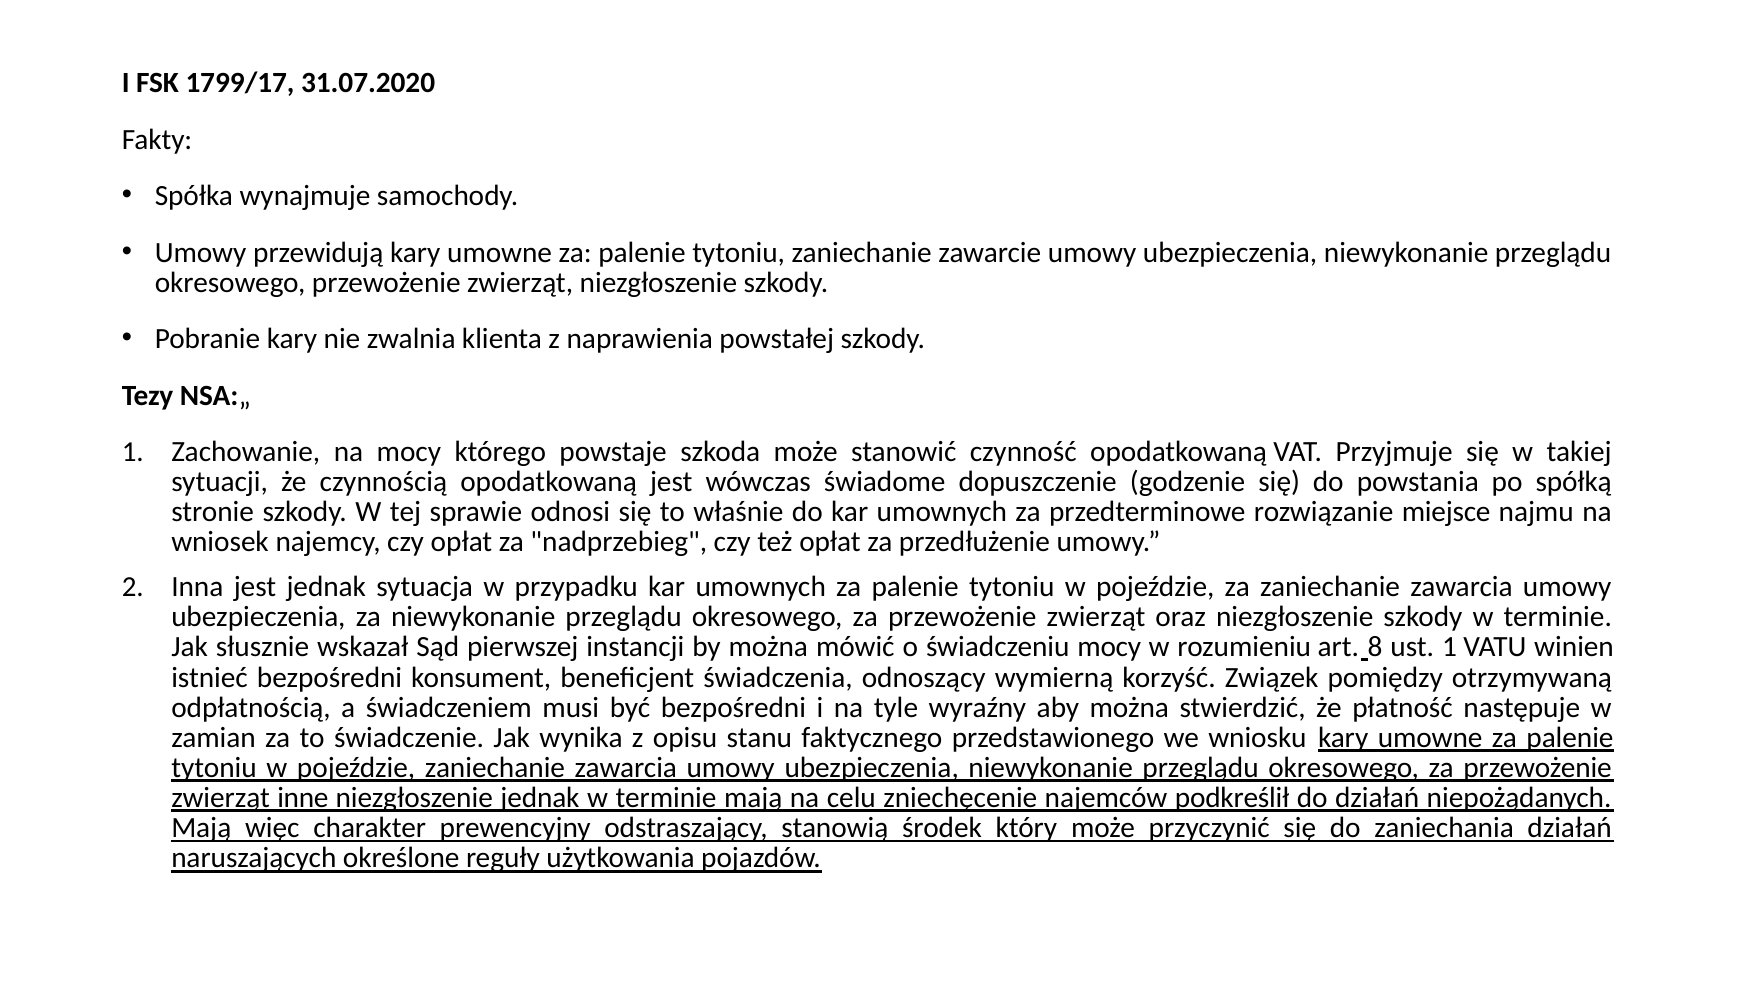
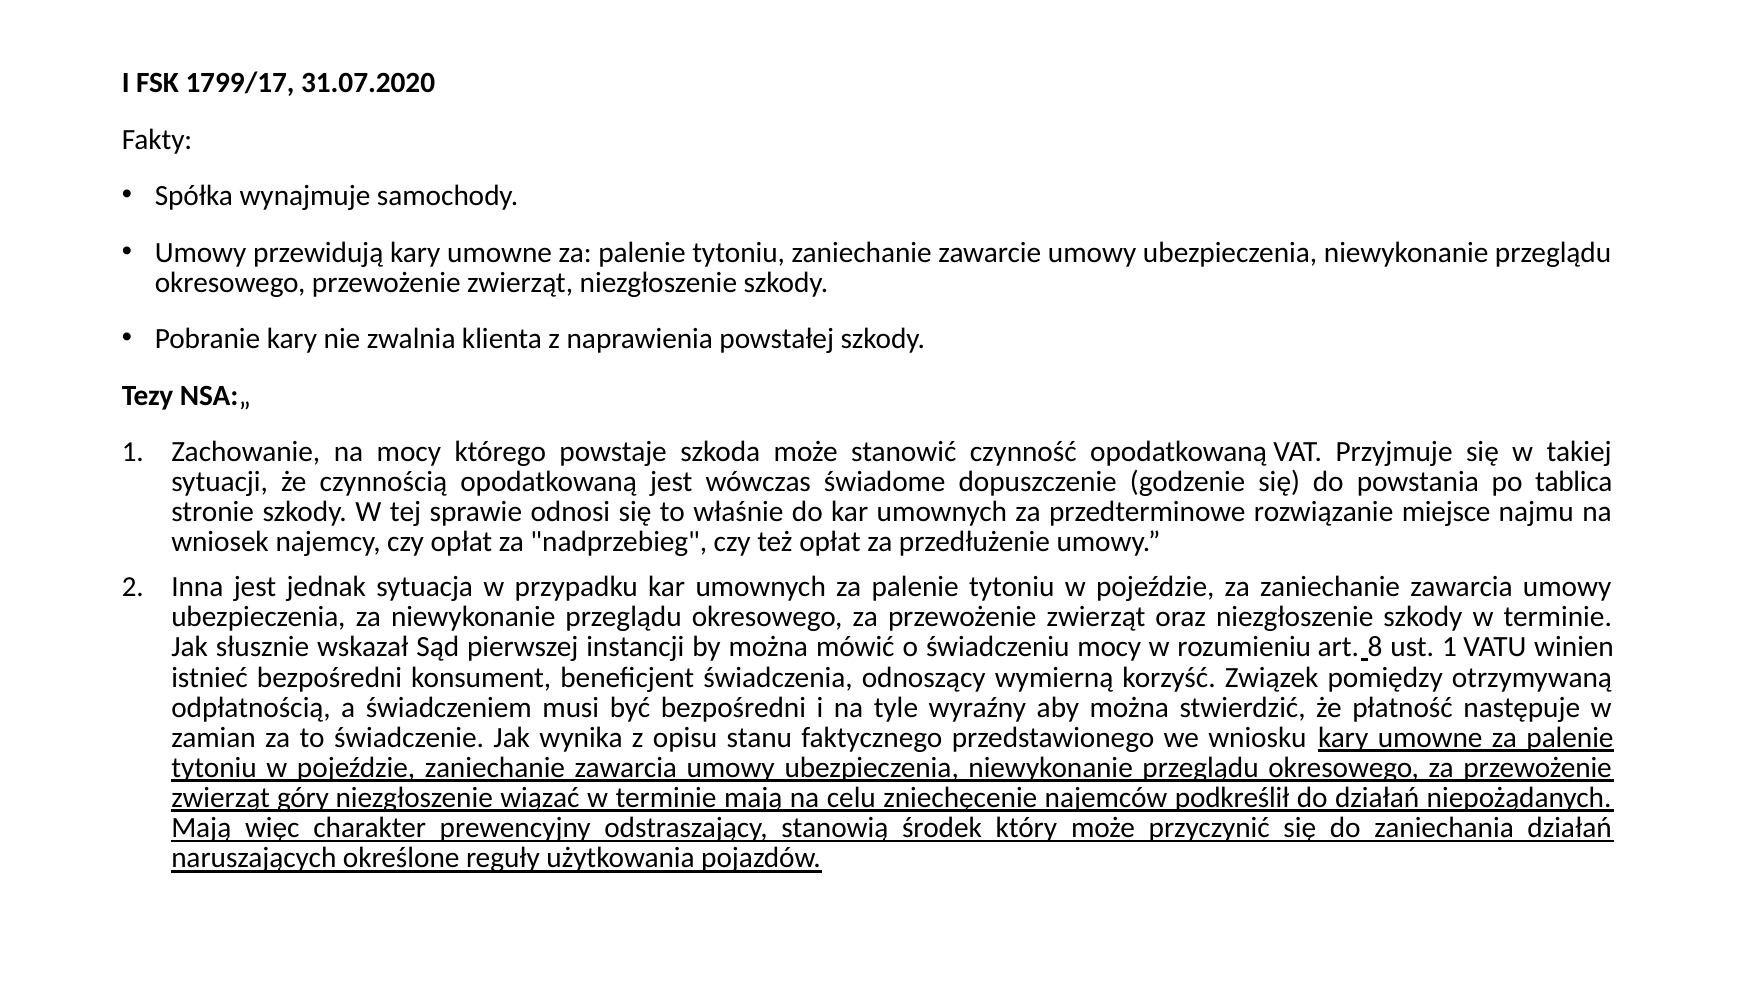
spółką: spółką -> tablica (1574, 482)
inne: inne -> góry (303, 799)
niezgłoszenie jednak: jednak -> wiązać (540, 799)
